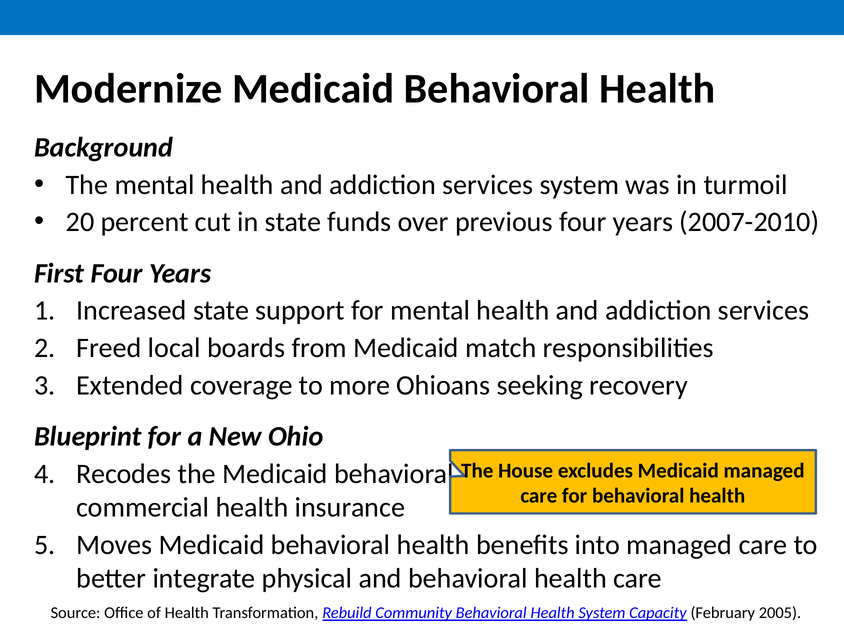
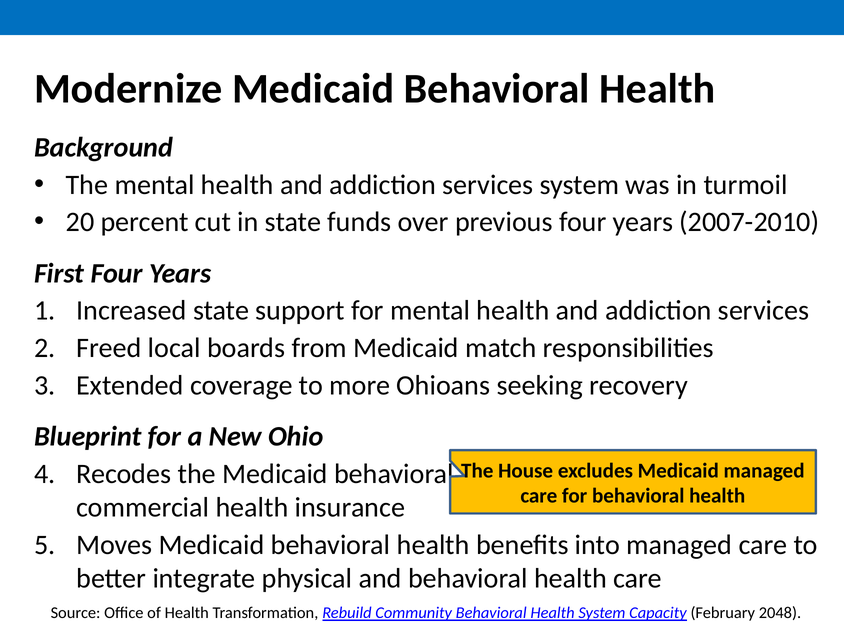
2005: 2005 -> 2048 (780, 613)
